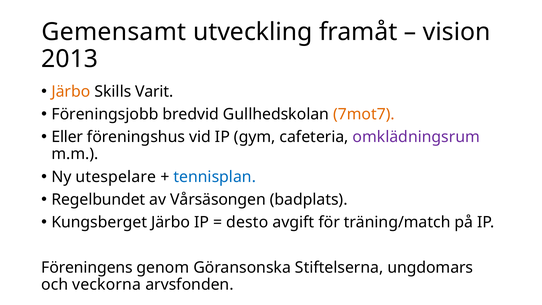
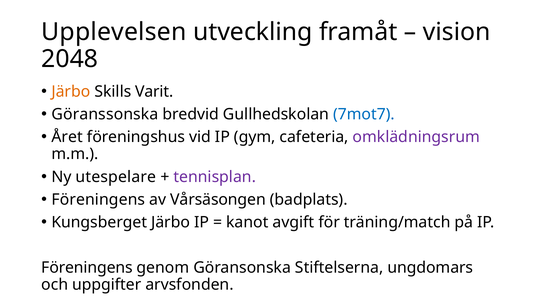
Gemensamt: Gemensamt -> Upplevelsen (114, 32)
2013: 2013 -> 2048 (70, 59)
Föreningsjobb: Föreningsjobb -> Göranssonska (105, 114)
7mot7 colour: orange -> blue (364, 114)
Eller: Eller -> Året (67, 137)
tennisplan colour: blue -> purple (215, 177)
Regelbundet: Regelbundet -> Föreningens (98, 199)
desto: desto -> kanot (247, 222)
veckorna: veckorna -> uppgifter (107, 285)
